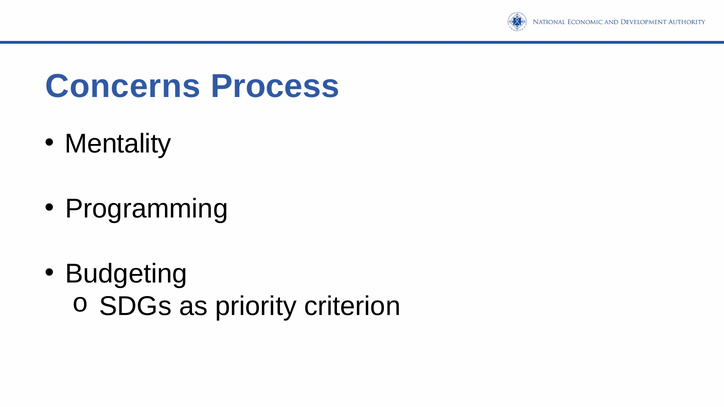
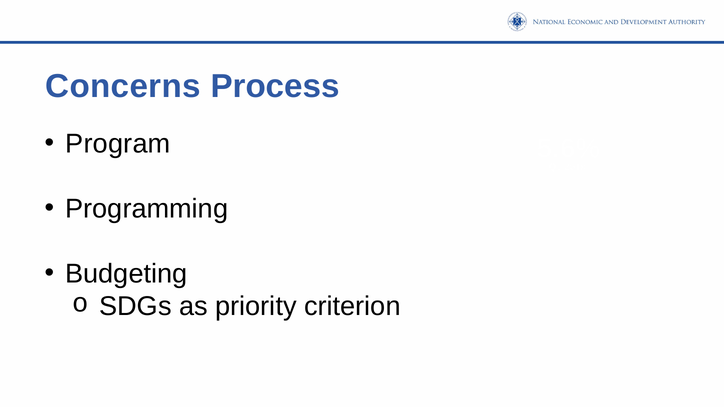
Mentality: Mentality -> Program (118, 144)
